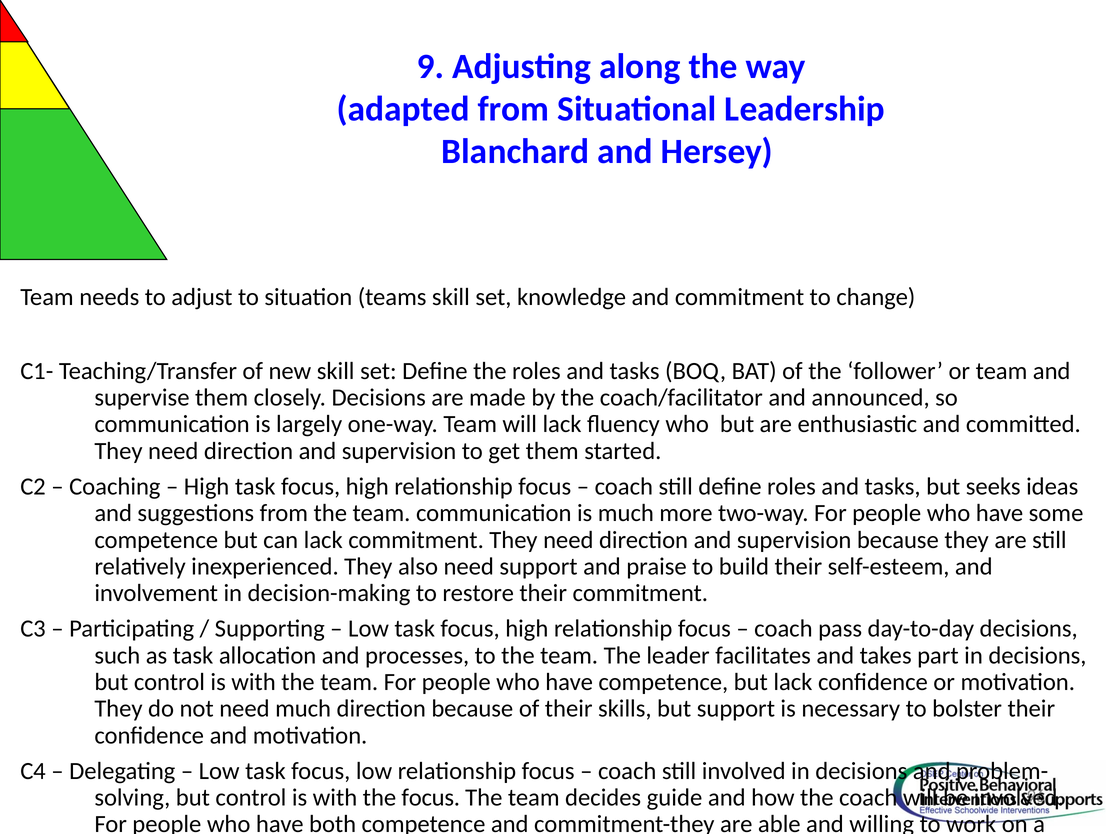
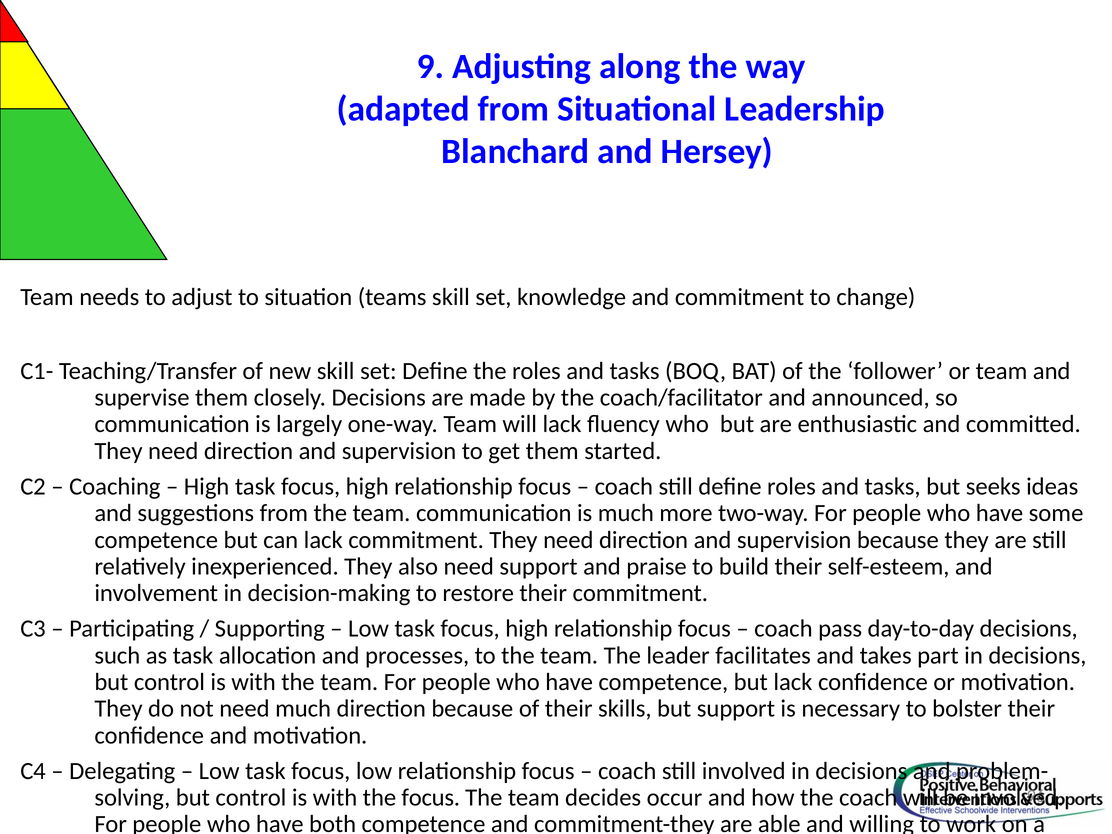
guide: guide -> occur (675, 798)
